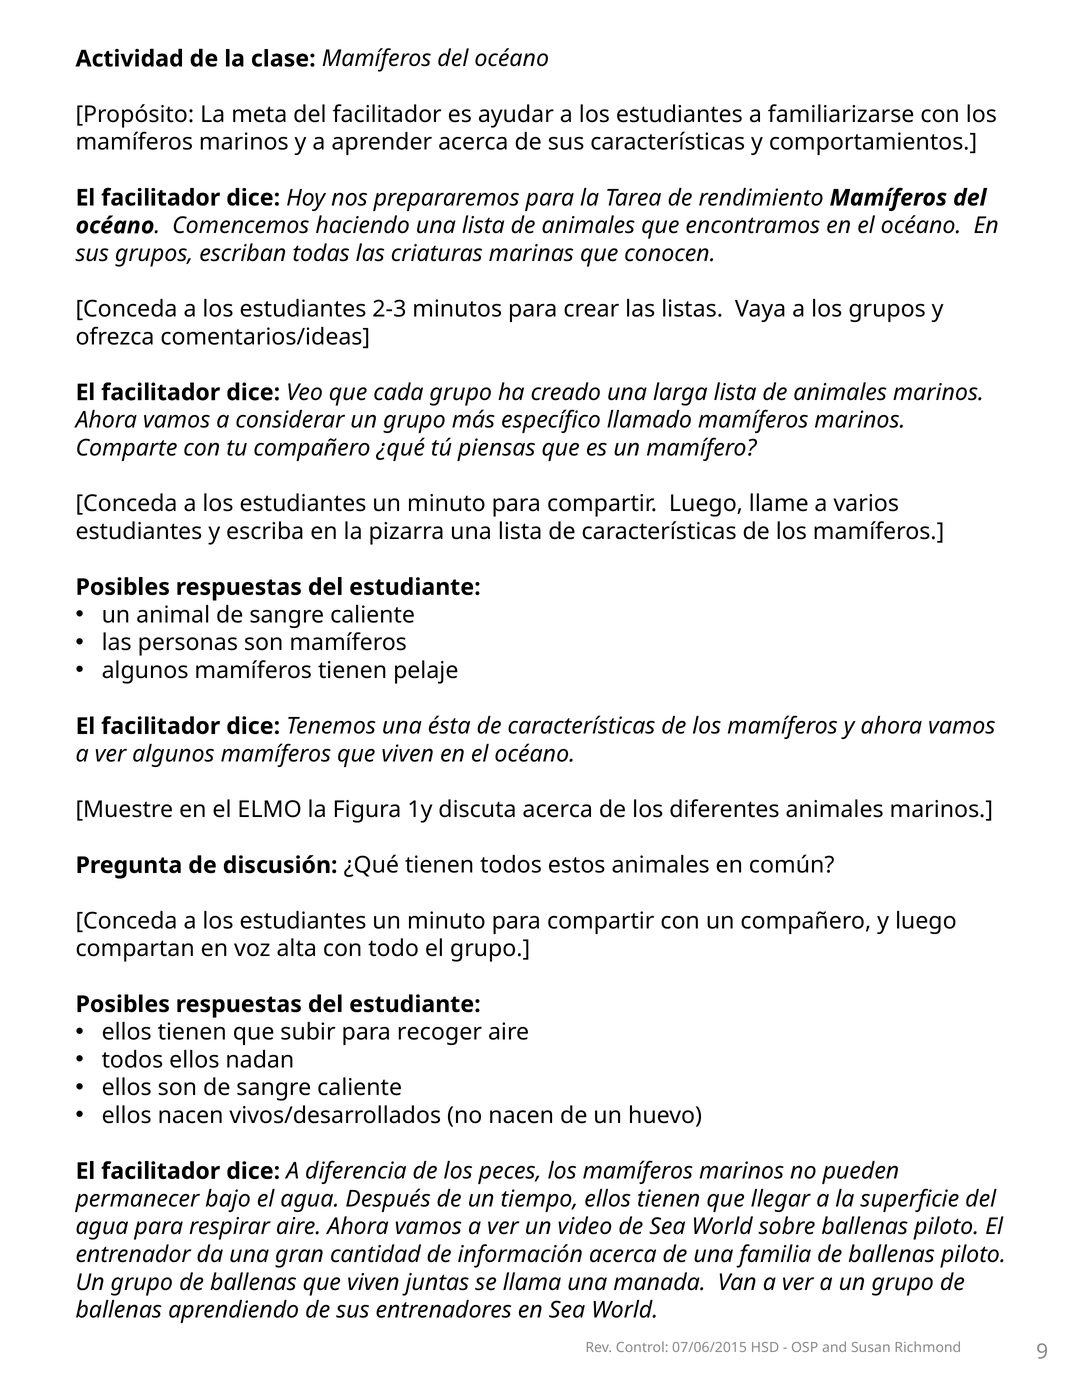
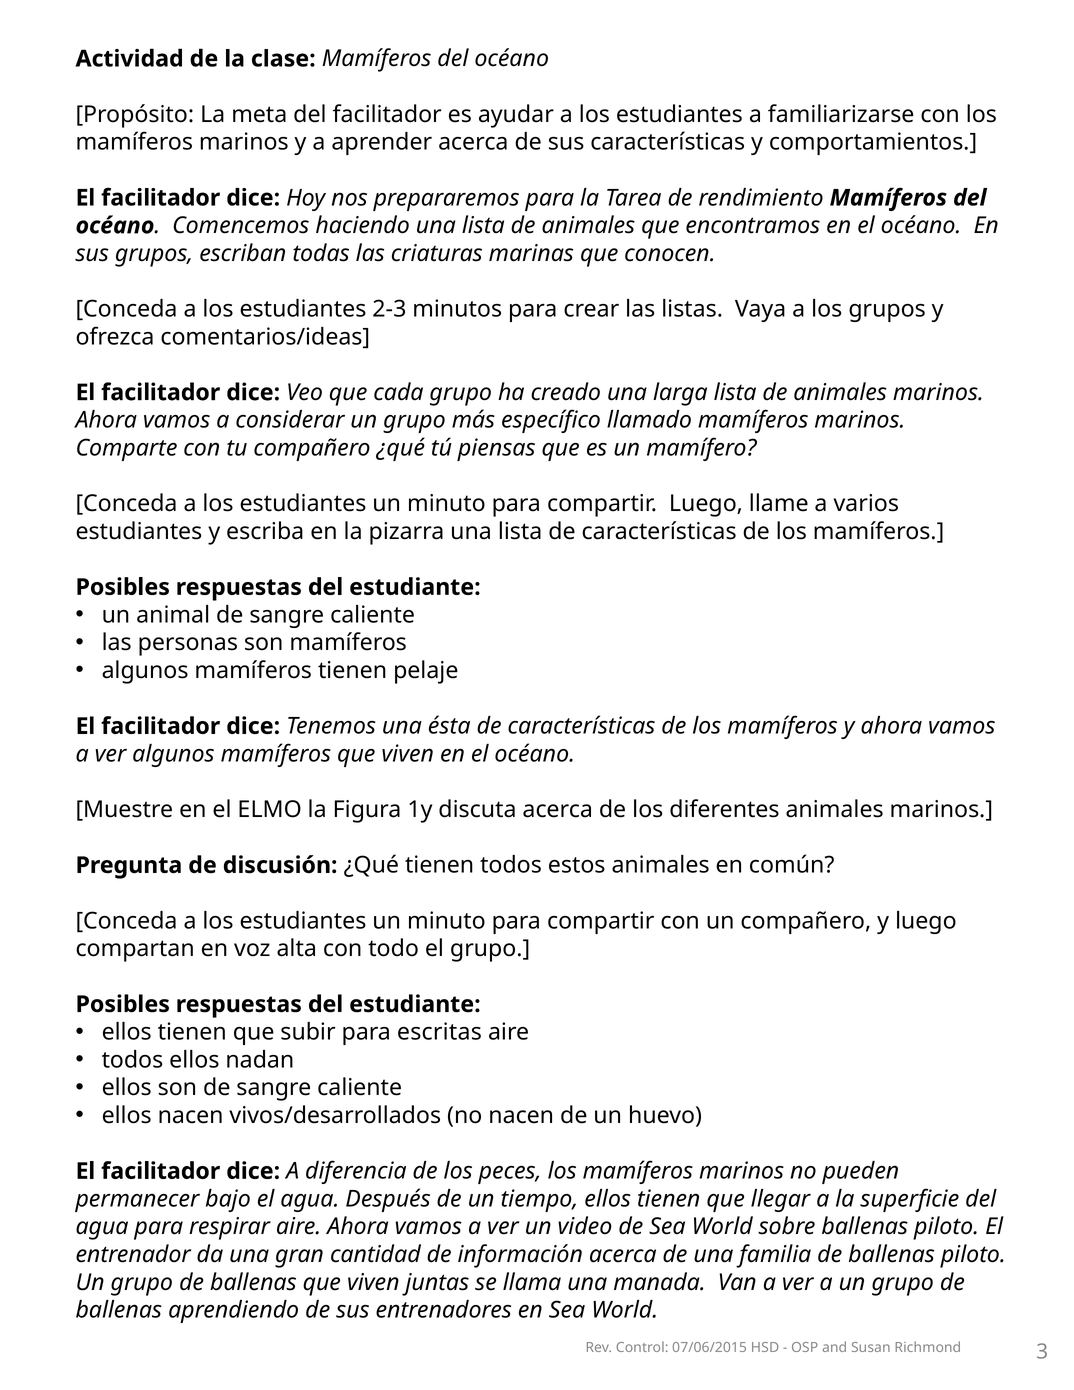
recoger: recoger -> escritas (439, 1032)
9: 9 -> 3 (1042, 1352)
